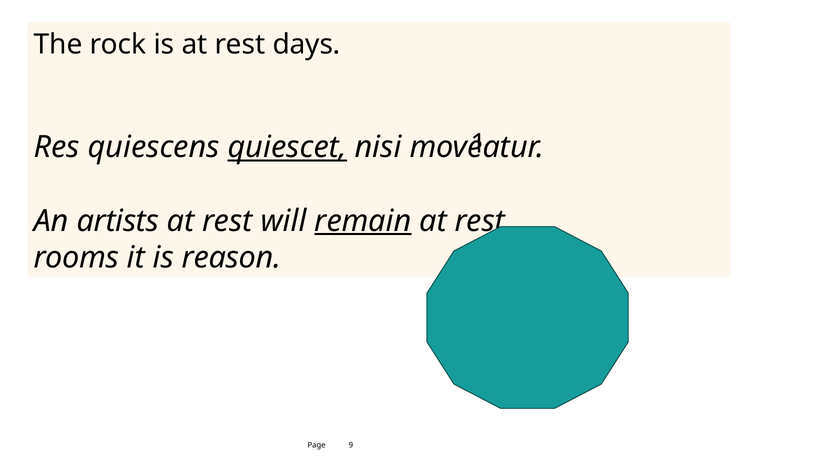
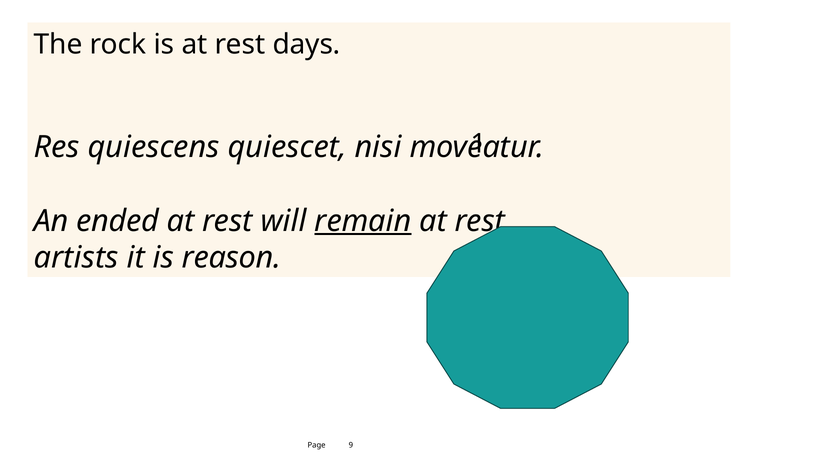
quiescet underline: present -> none (287, 147)
artists: artists -> ended (118, 221)
rooms: rooms -> artists (76, 258)
